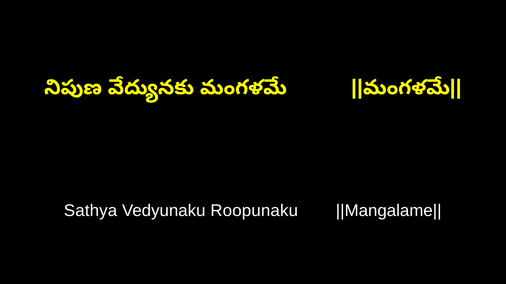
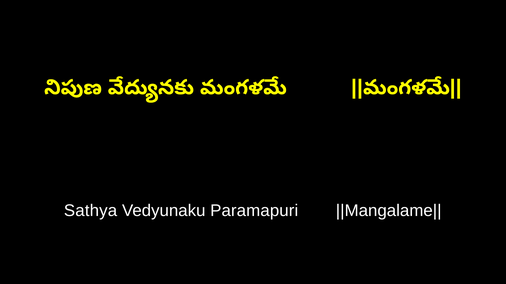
Roopunaku: Roopunaku -> Paramapuri (254, 211)
